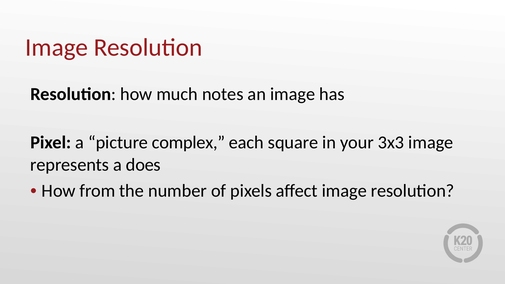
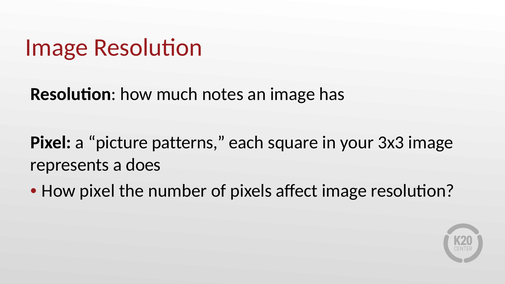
complex: complex -> patterns (188, 143)
How from: from -> pixel (97, 191)
